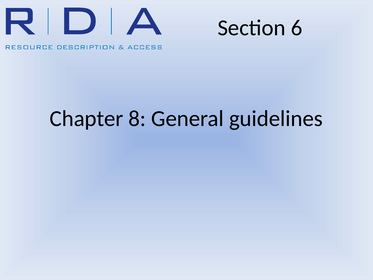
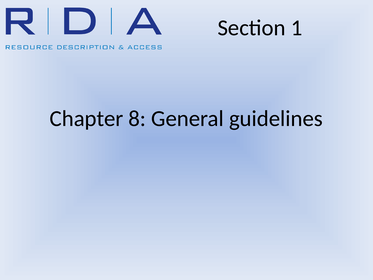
6: 6 -> 1 (297, 28)
